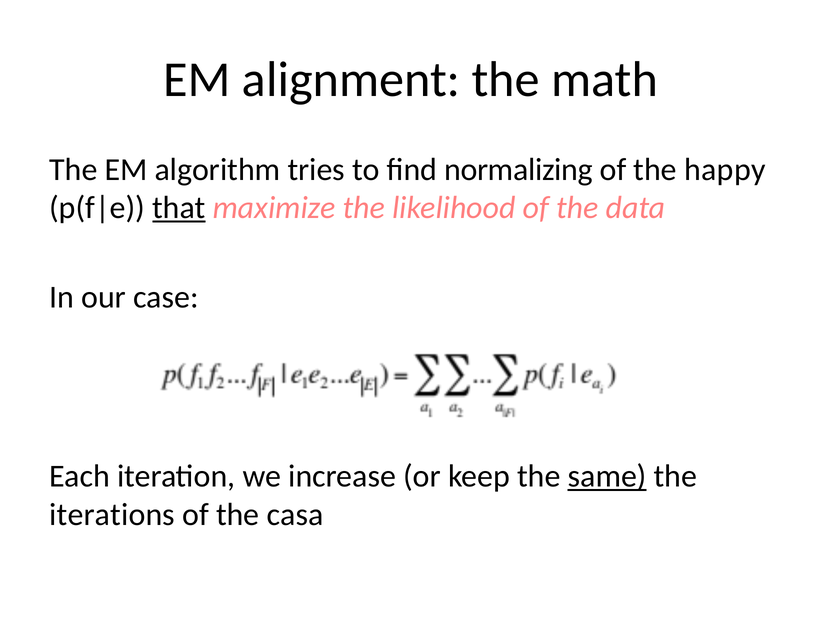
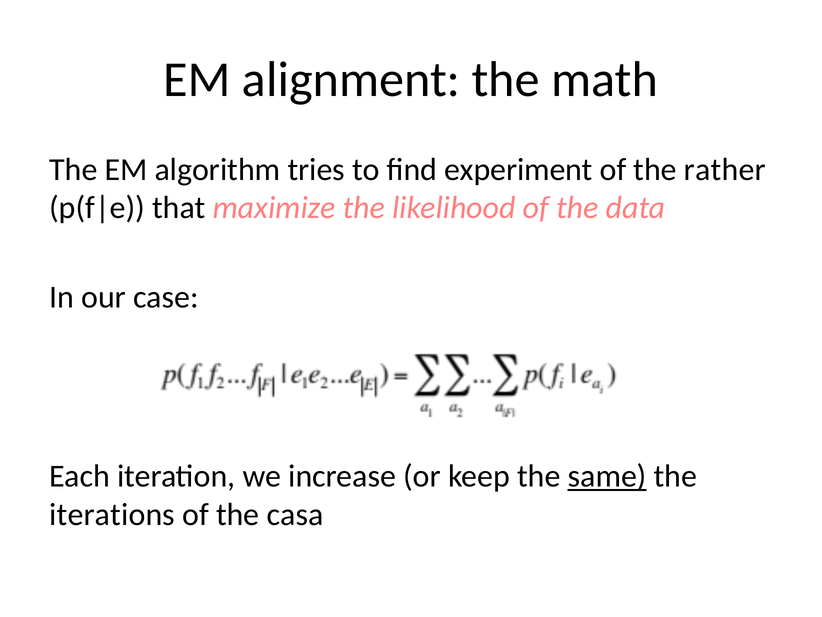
normalizing: normalizing -> experiment (518, 169)
happy: happy -> rather (725, 169)
that underline: present -> none (179, 208)
